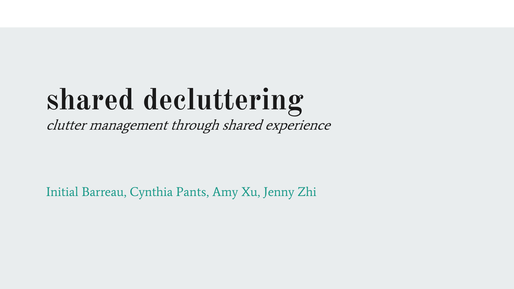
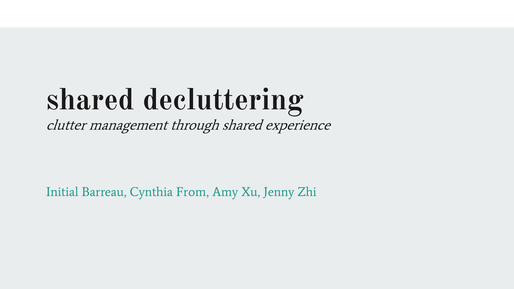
Pants: Pants -> From (193, 192)
